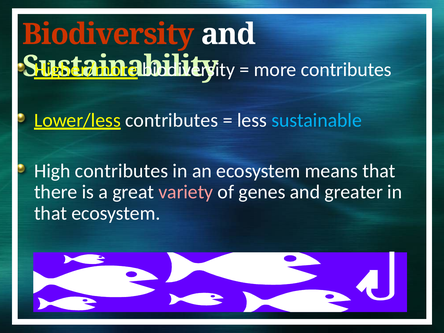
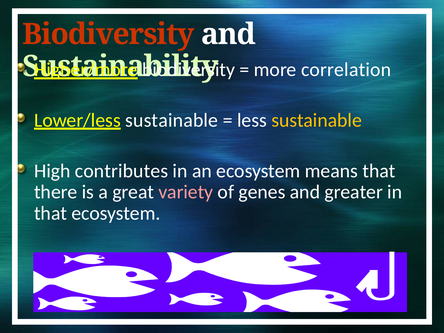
more contributes: contributes -> correlation (346, 70)
contributes: contributes -> sustainable (172, 120)
sustainable colour: light blue -> yellow (317, 120)
